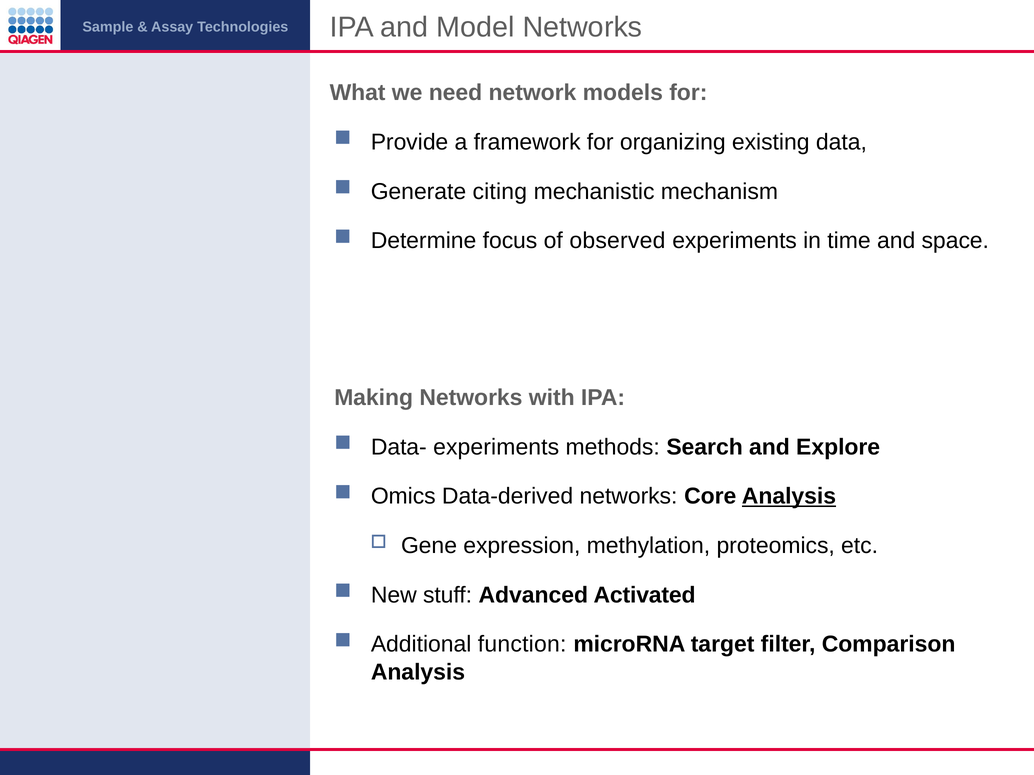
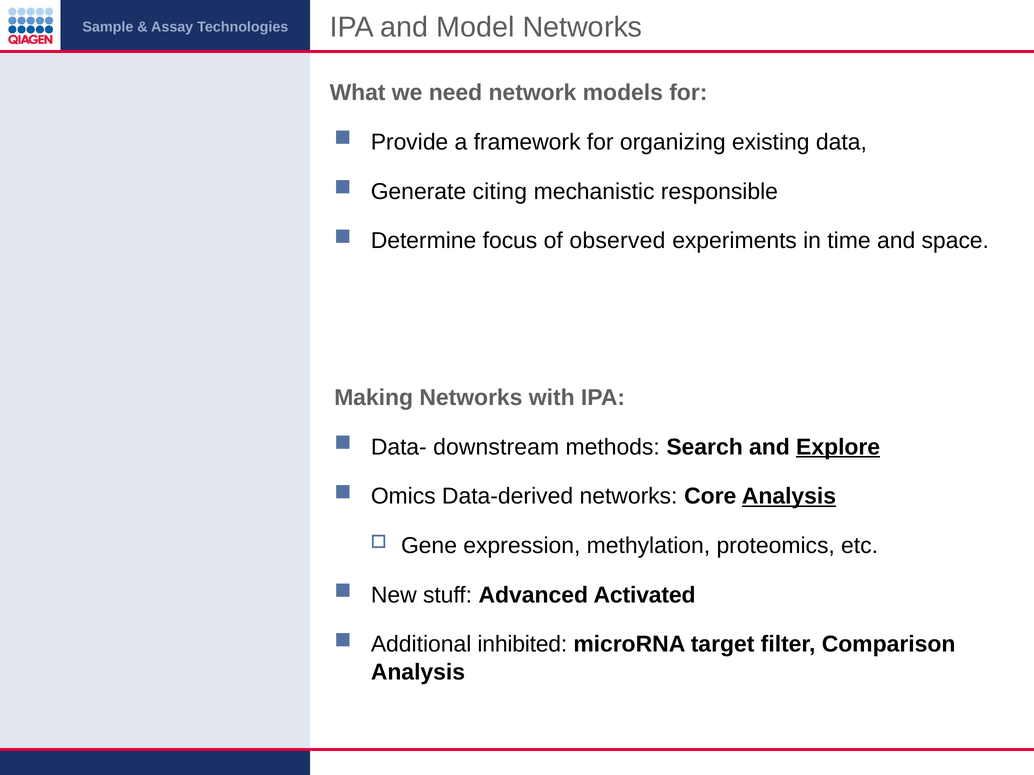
mechanism: mechanism -> responsible (719, 192)
Data- experiments: experiments -> downstream (496, 447)
Explore underline: none -> present (838, 447)
function: function -> inhibited (522, 645)
